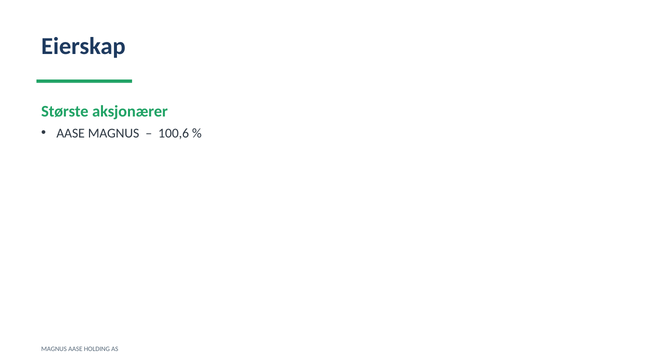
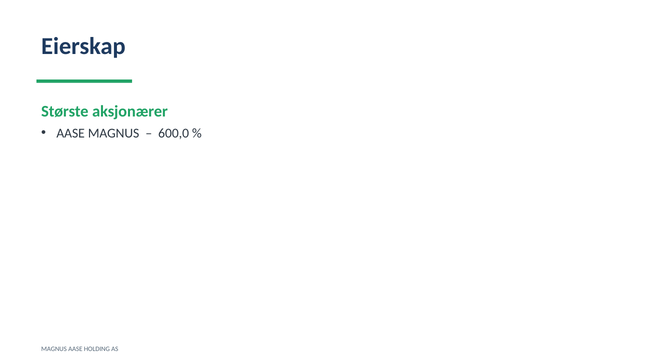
100,6: 100,6 -> 600,0 (174, 133)
